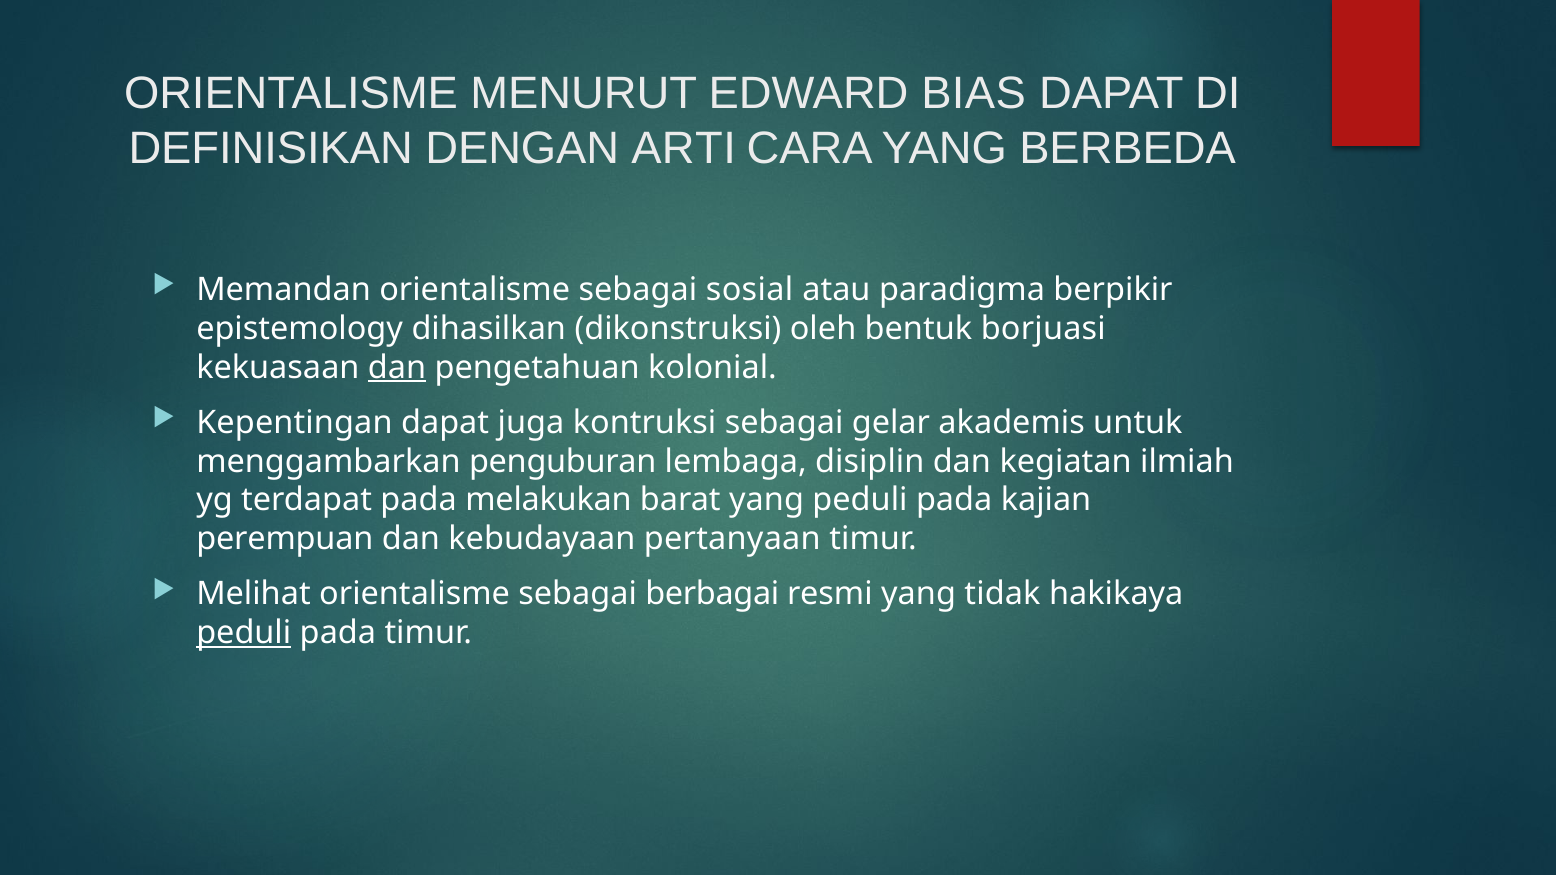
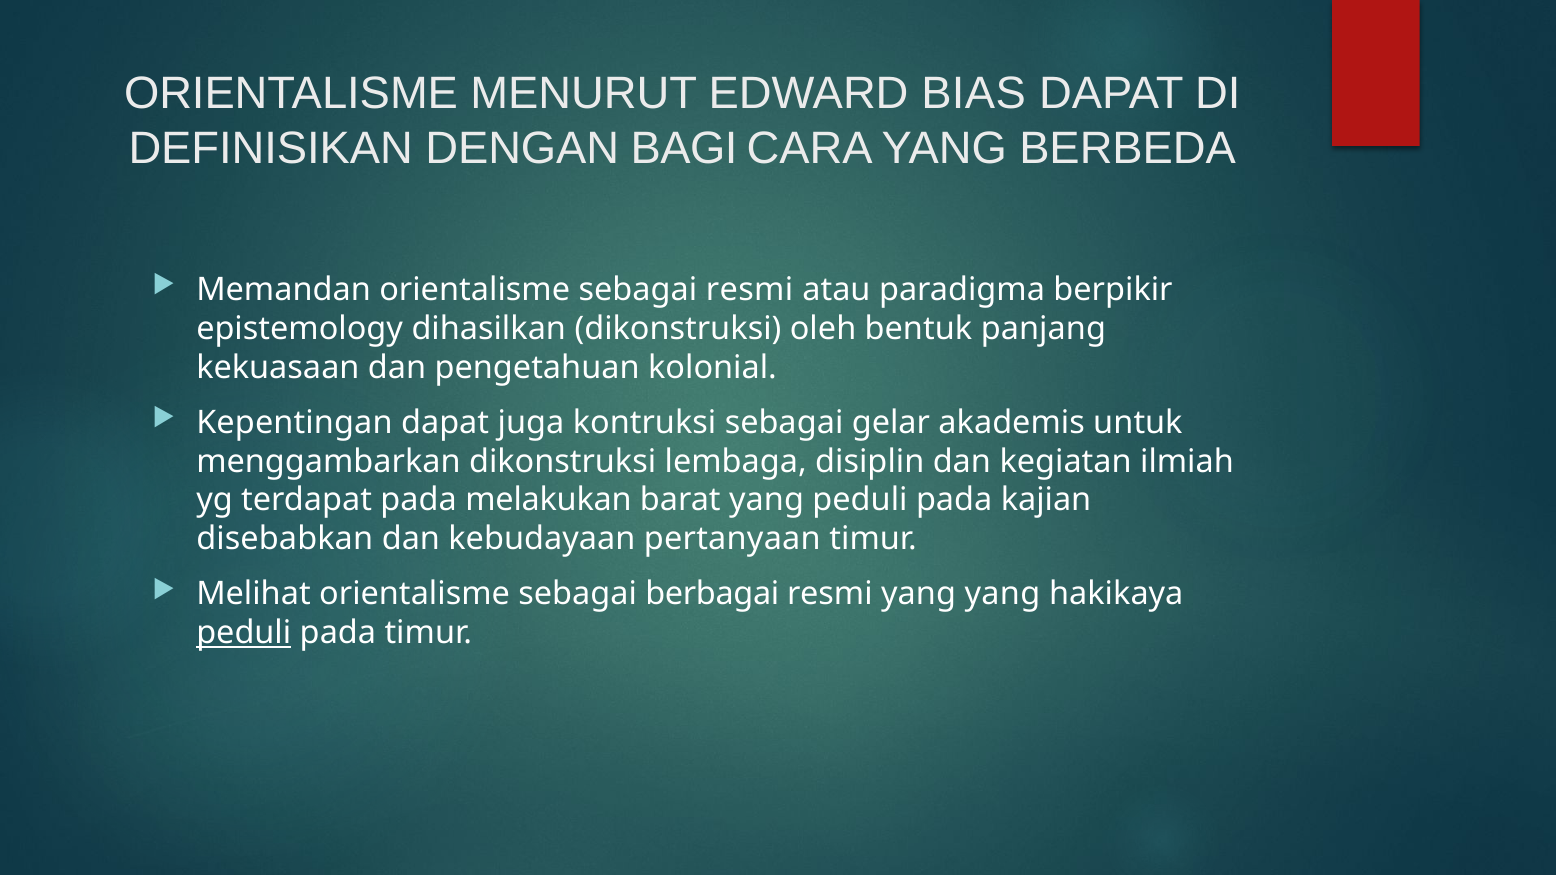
ARTI: ARTI -> BAGI (684, 149)
sebagai sosial: sosial -> resmi (750, 290)
borjuasi: borjuasi -> panjang (1043, 329)
dan underline: present -> none (397, 367)
menggambarkan penguburan: penguburan -> dikonstruksi (563, 461)
perempuan: perempuan -> disebabkan (285, 539)
yang tidak: tidak -> yang (1002, 594)
